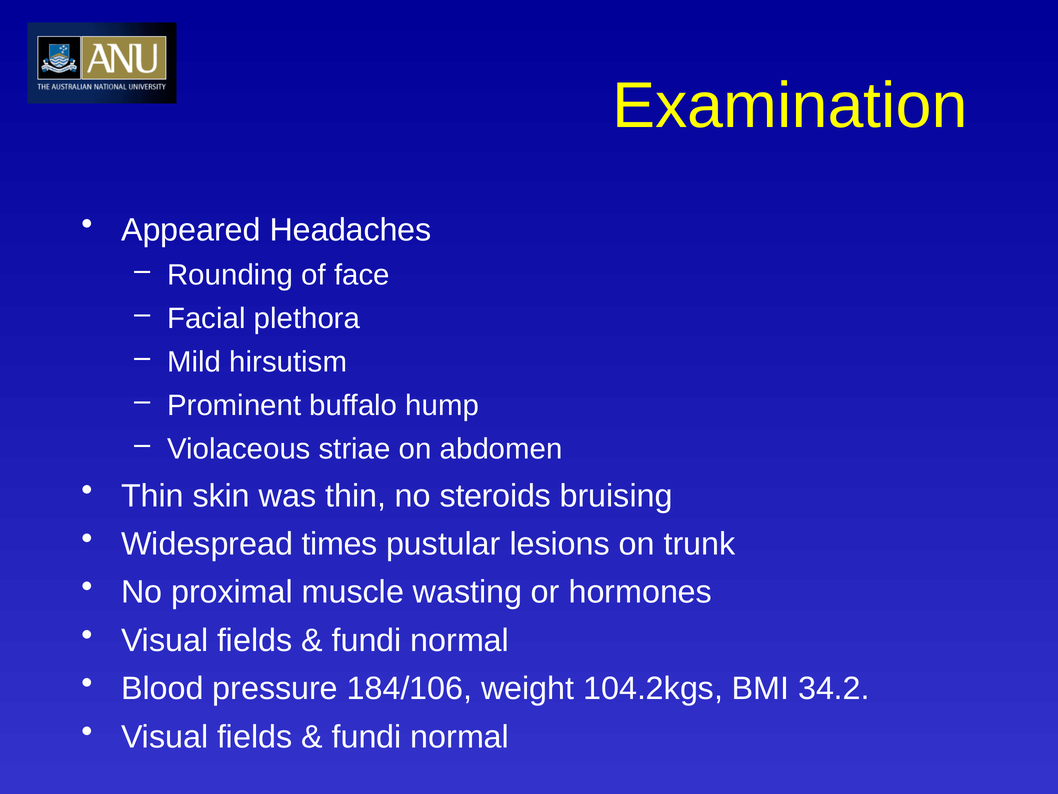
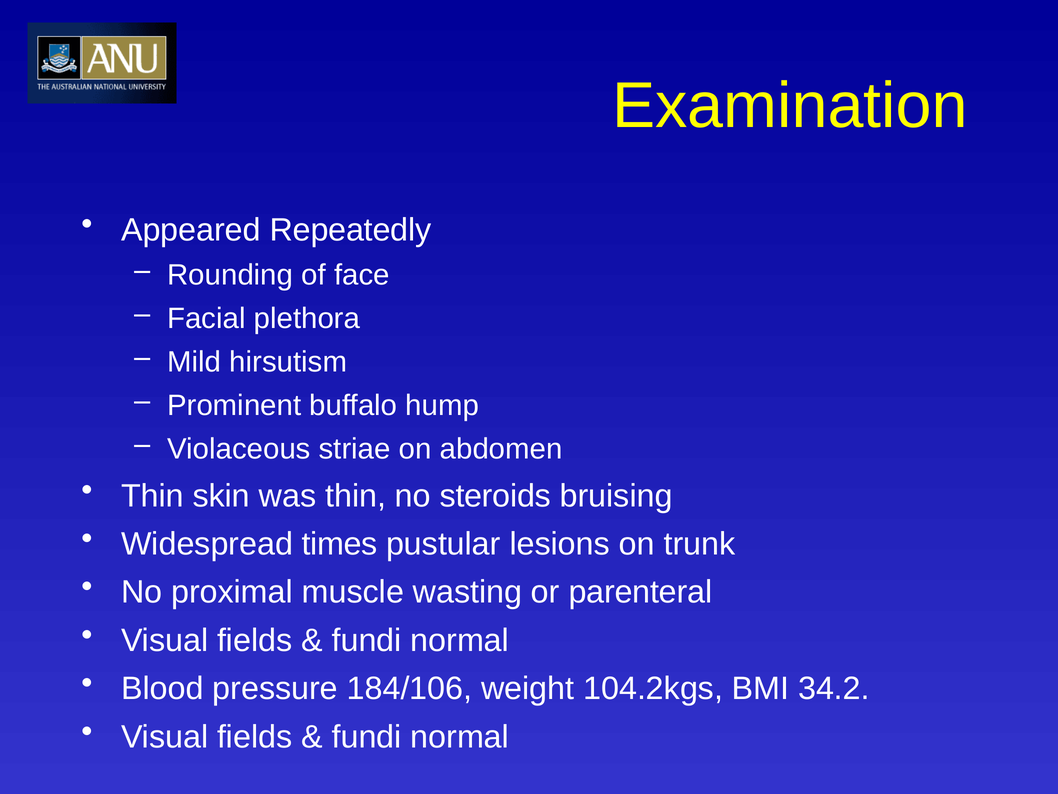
Headaches: Headaches -> Repeatedly (350, 230)
hormones: hormones -> parenteral (640, 592)
